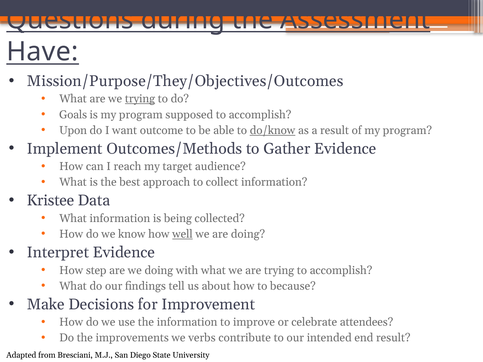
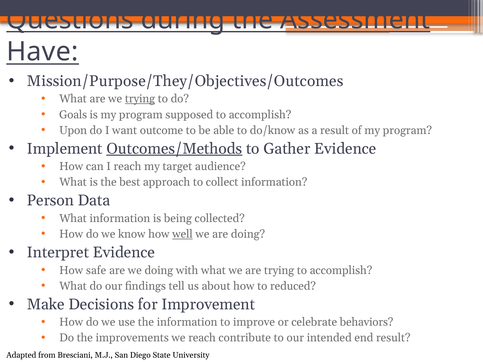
do/know underline: present -> none (273, 130)
Outcomes/Methods underline: none -> present (174, 149)
Kristee: Kristee -> Person (50, 201)
step: step -> safe (96, 270)
because: because -> reduced (293, 286)
attendees: attendees -> behaviors (367, 322)
we verbs: verbs -> reach (202, 338)
